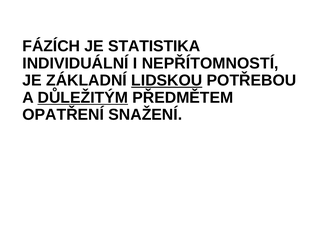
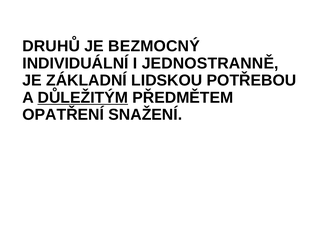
FÁZÍCH: FÁZÍCH -> DRUHŮ (51, 46)
STATISTIKA: STATISTIKA -> BEZMOCNÝ (154, 46)
NEPŘÍTOMNOSTÍ: NEPŘÍTOMNOSTÍ -> JEDNOSTRANNĚ (210, 63)
LIDSKOU underline: present -> none (167, 80)
